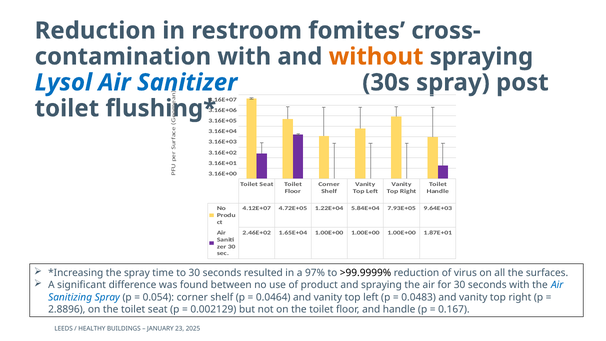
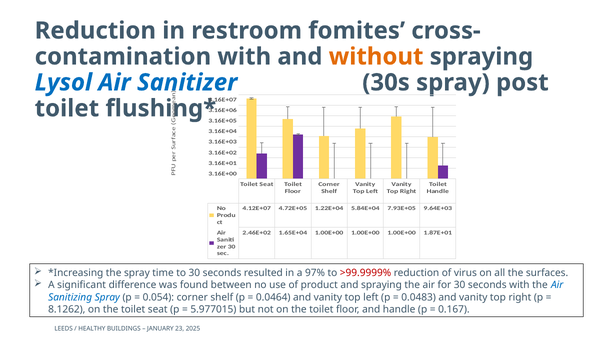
>99.9999% colour: black -> red (366, 273)
2.8896: 2.8896 -> 8.1262 (67, 309)
0.002129: 0.002129 -> 5.977015 (213, 309)
